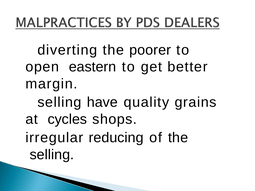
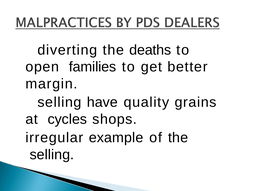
poorer: poorer -> deaths (150, 50)
eastern: eastern -> families (93, 67)
reducing: reducing -> example (116, 138)
